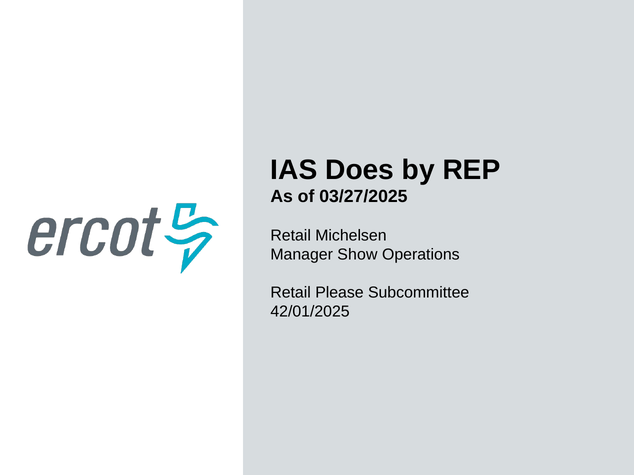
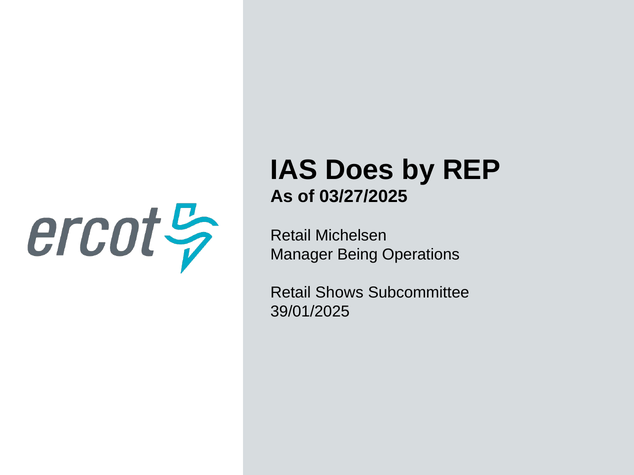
Show: Show -> Being (357, 255)
Please: Please -> Shows (339, 293)
42/01/2025: 42/01/2025 -> 39/01/2025 (310, 312)
